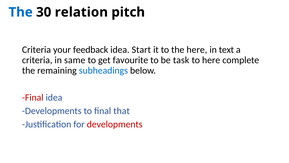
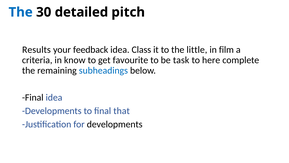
relation: relation -> detailed (81, 12)
Criteria: Criteria -> Results (36, 50)
Start: Start -> Class (141, 50)
the here: here -> little (197, 50)
text: text -> film (226, 50)
same: same -> know (75, 60)
Final colour: red -> black (33, 97)
developments colour: red -> black (115, 124)
